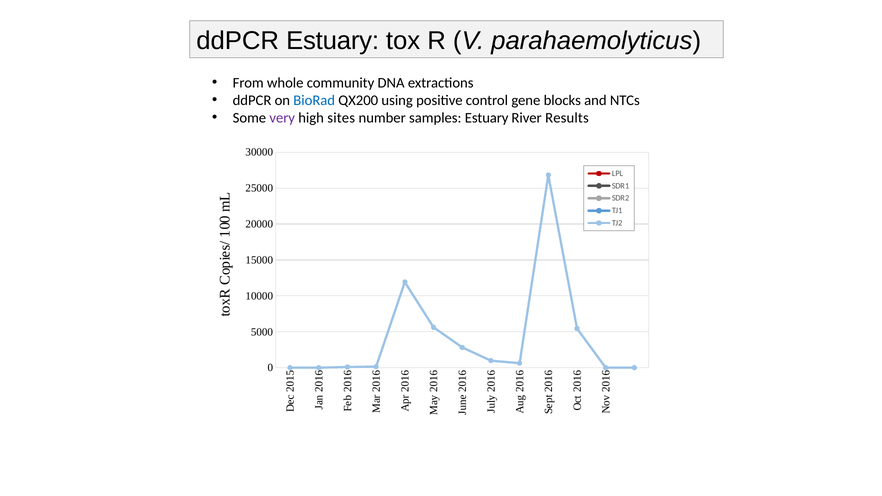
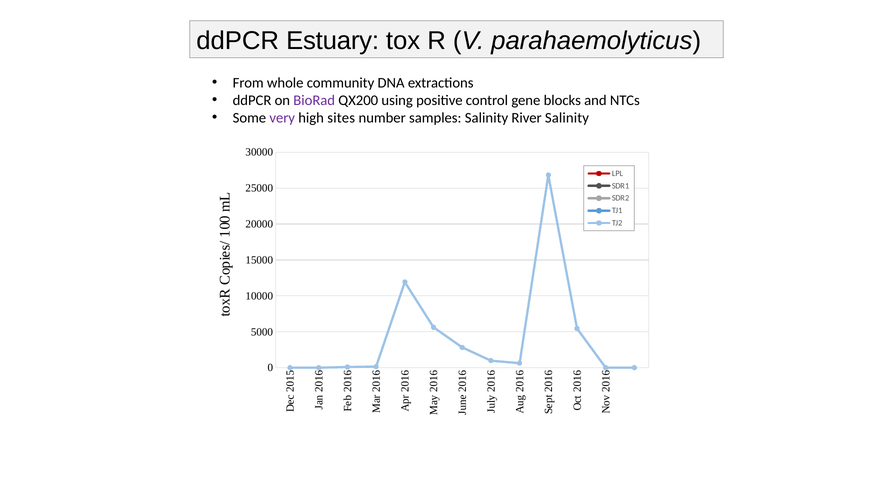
BioRad colour: blue -> purple (314, 100)
samples Estuary: Estuary -> Salinity (487, 118)
River Results: Results -> Salinity (567, 118)
